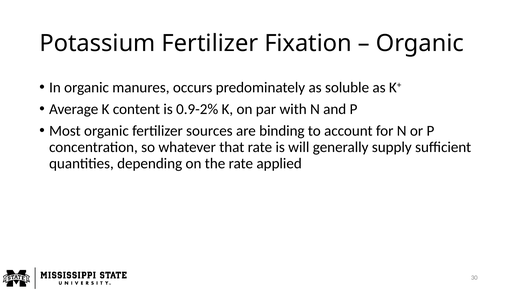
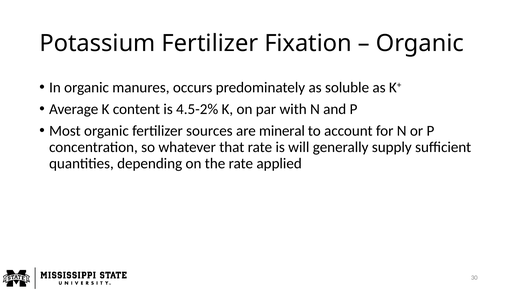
0.9-2%: 0.9-2% -> 4.5-2% (197, 109)
binding: binding -> mineral (282, 131)
